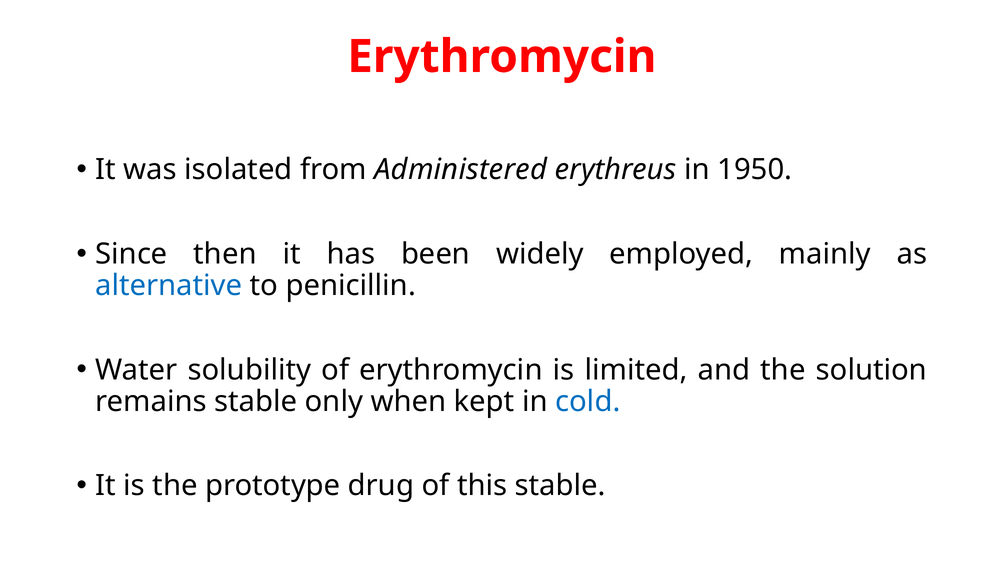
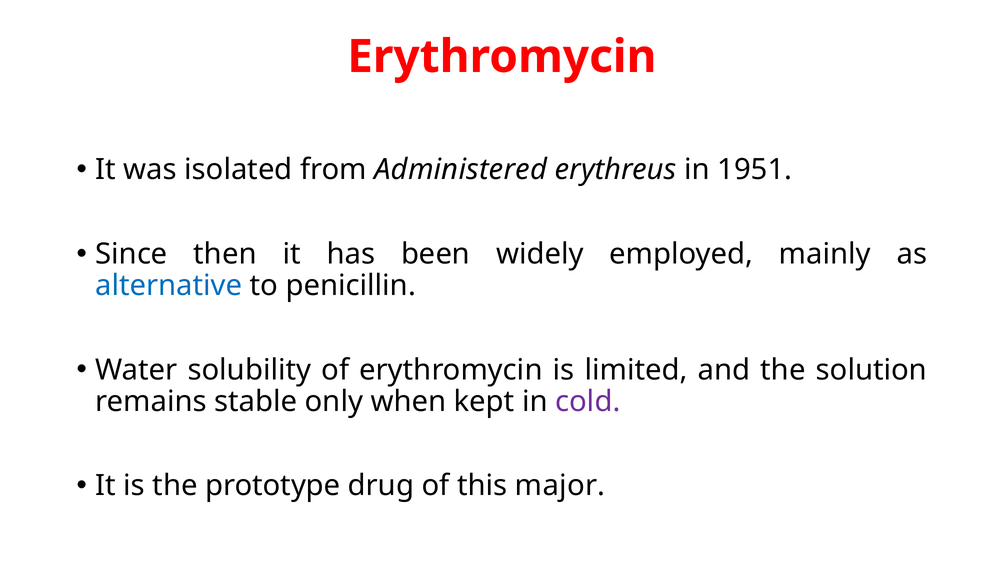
1950: 1950 -> 1951 (755, 170)
cold colour: blue -> purple (588, 401)
this stable: stable -> major (560, 486)
